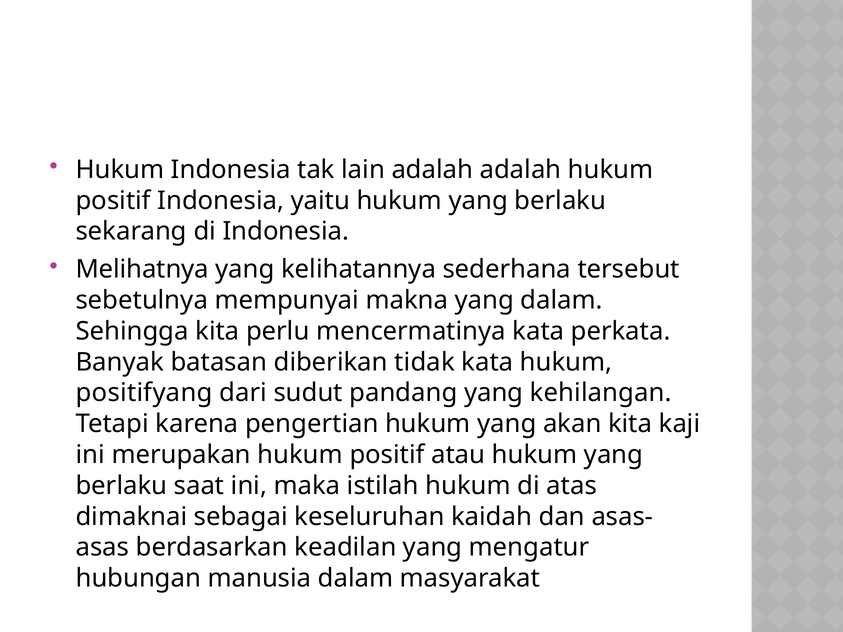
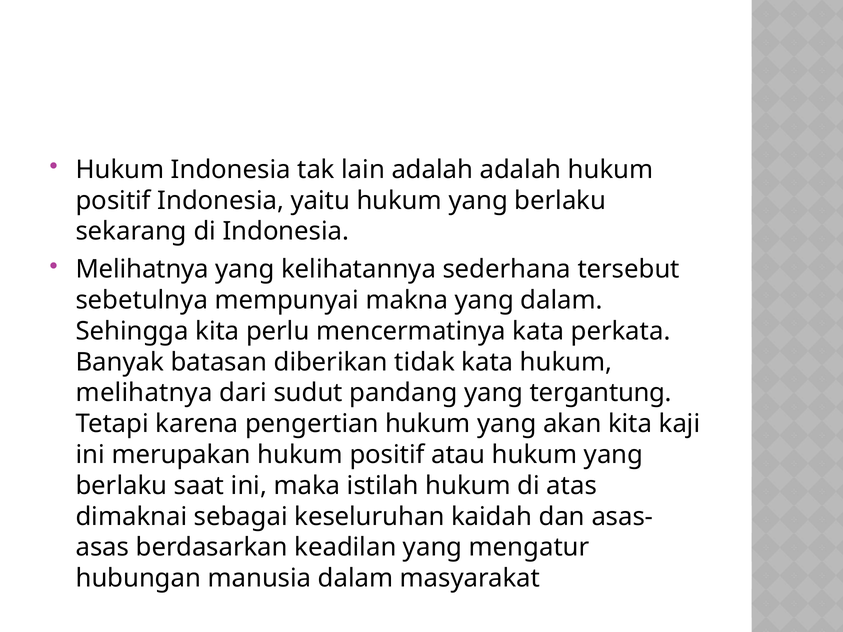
positifyang: positifyang -> melihatnya (144, 393)
kehilangan: kehilangan -> tergantung (601, 393)
